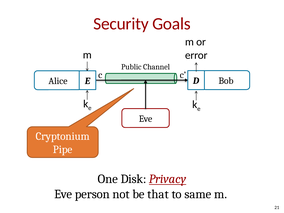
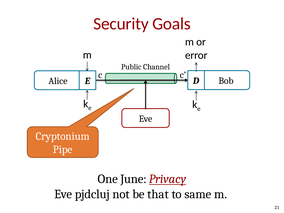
Disk: Disk -> June (134, 179)
person: person -> pjdcluj (92, 194)
